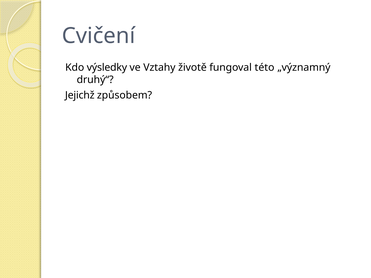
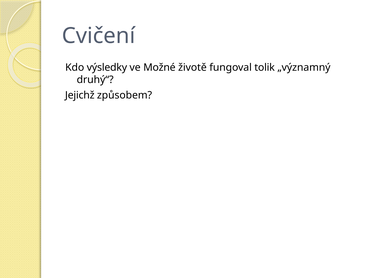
Vztahy: Vztahy -> Možné (159, 67)
této: této -> tolik (265, 67)
